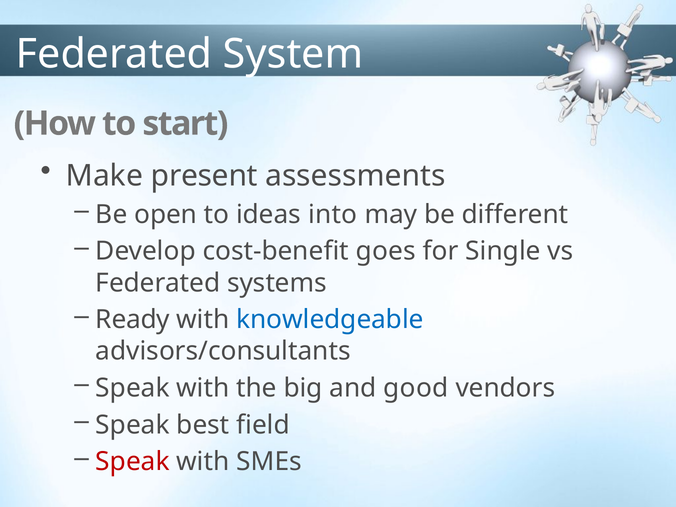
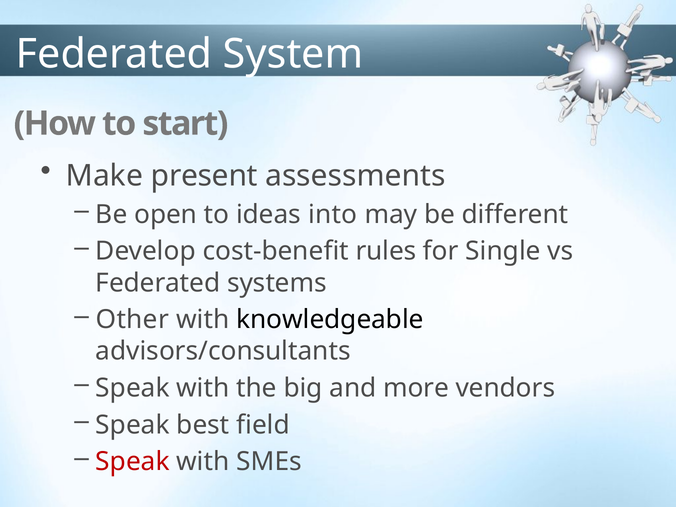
goes: goes -> rules (386, 251)
Ready: Ready -> Other (132, 320)
knowledgeable colour: blue -> black (330, 320)
good: good -> more (416, 388)
